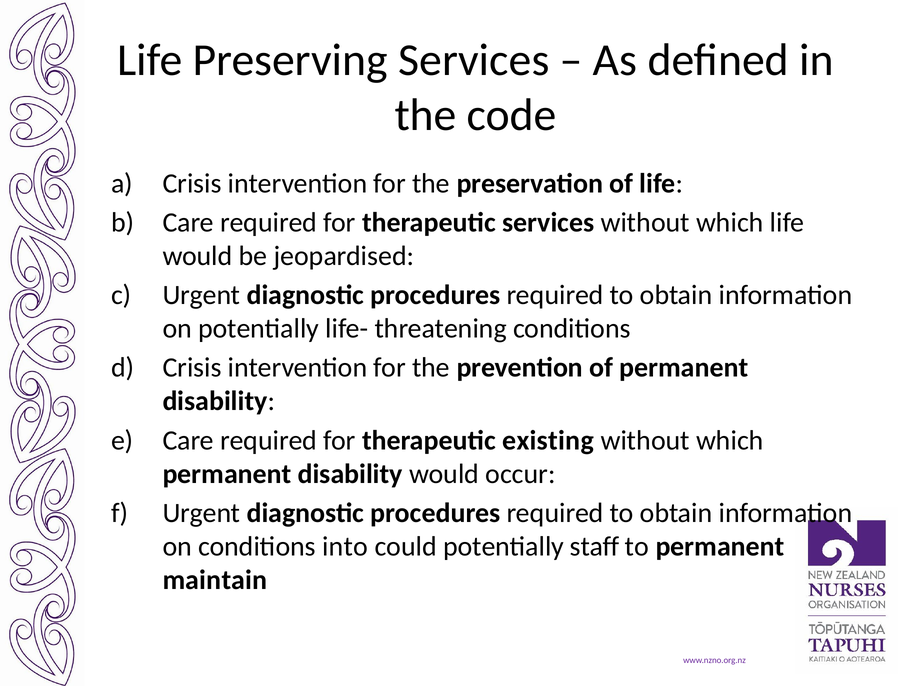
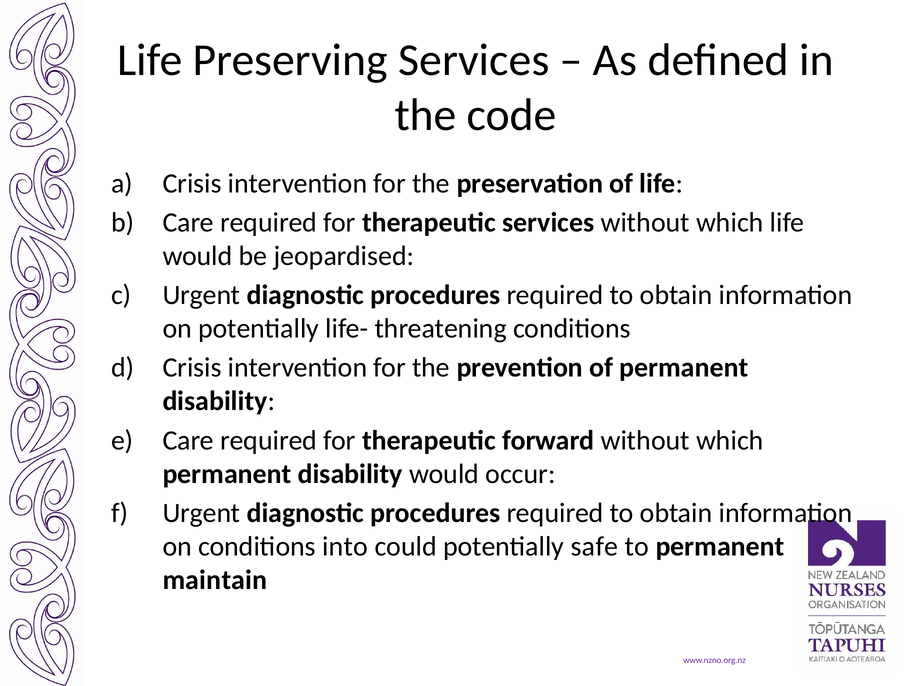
existing: existing -> forward (548, 441)
staff: staff -> safe (594, 547)
